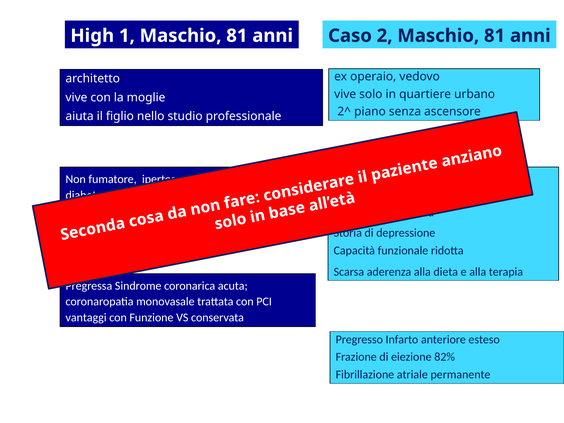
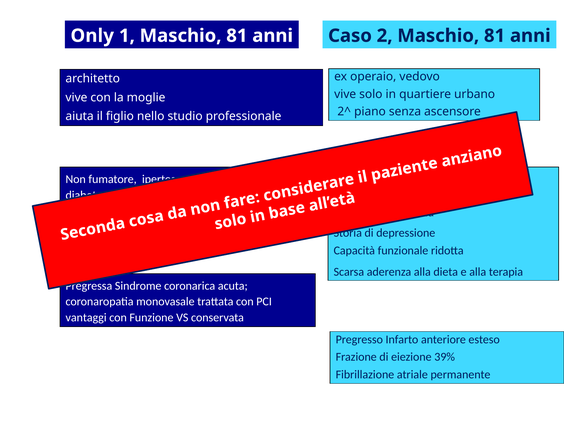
High: High -> Only (92, 36)
82%: 82% -> 39% (445, 357)
